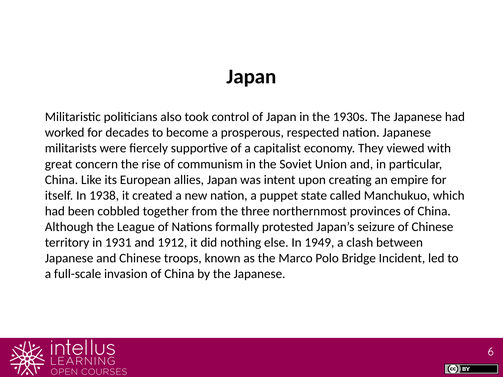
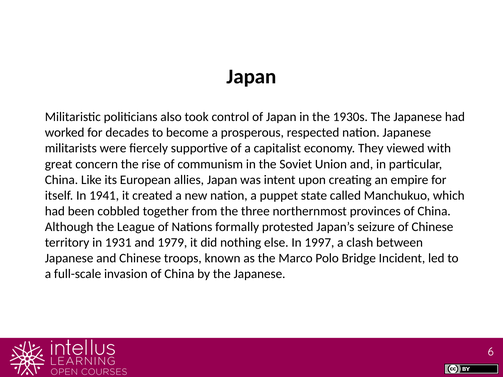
1938: 1938 -> 1941 (104, 196)
1912: 1912 -> 1979 (172, 243)
1949: 1949 -> 1997 (319, 243)
